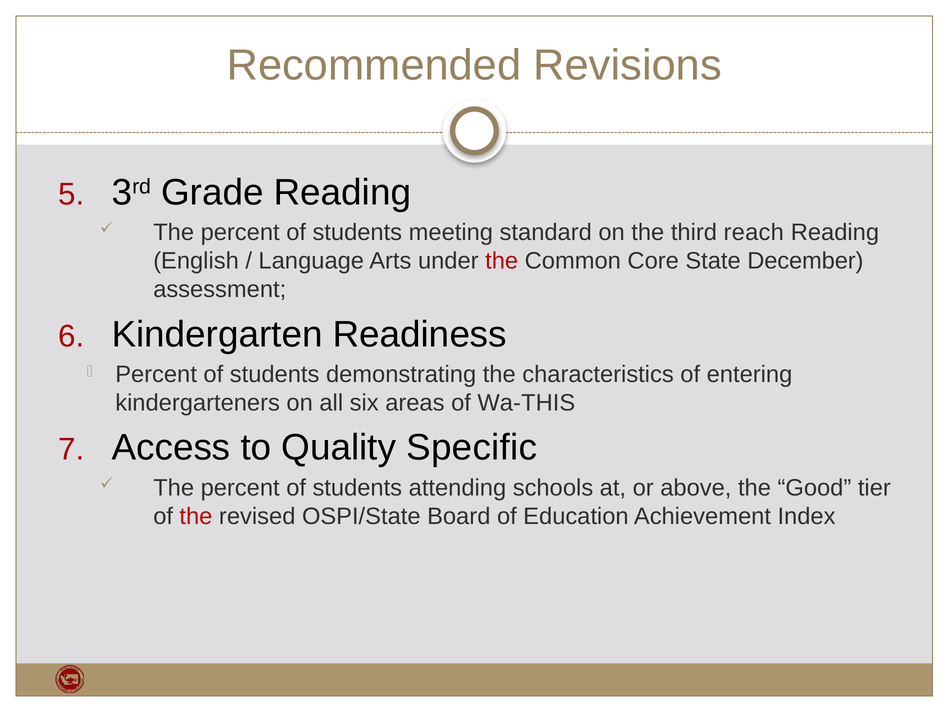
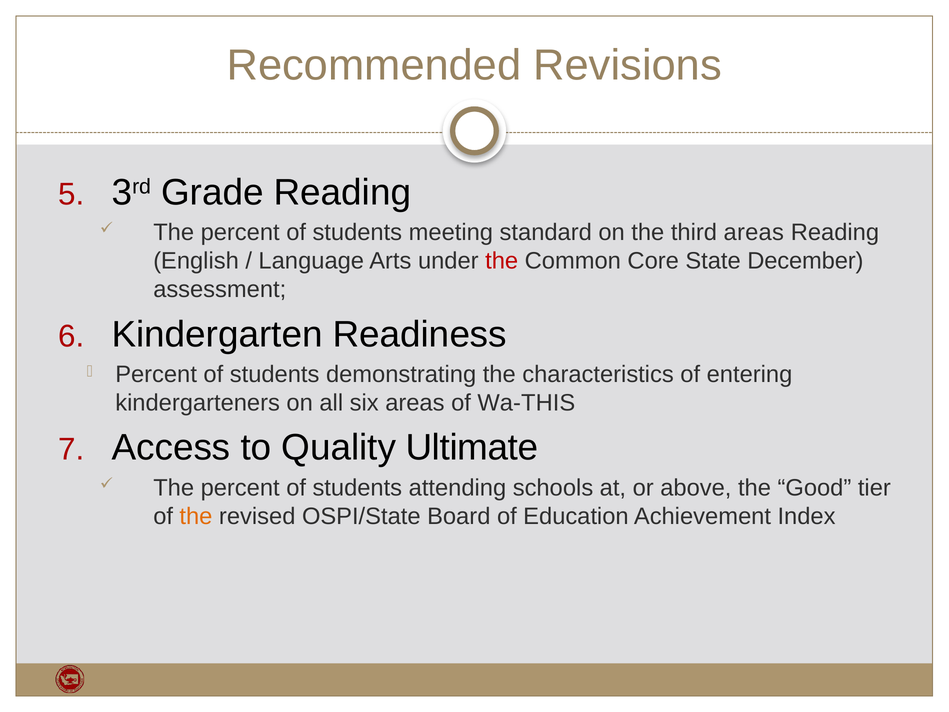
third reach: reach -> areas (754, 233)
Specific: Specific -> Ultimate (472, 448)
the colour: red -> orange (196, 516)
